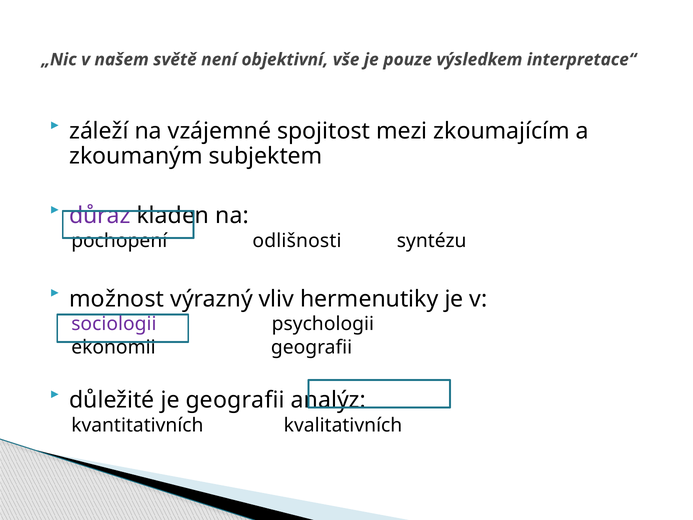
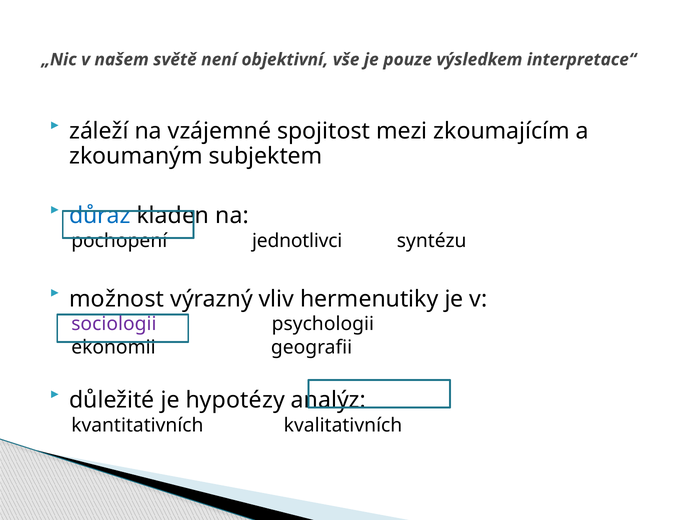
důraz colour: purple -> blue (100, 216)
odlišnosti: odlišnosti -> jednotlivci (297, 241)
je geografii: geografii -> hypotézy (235, 400)
